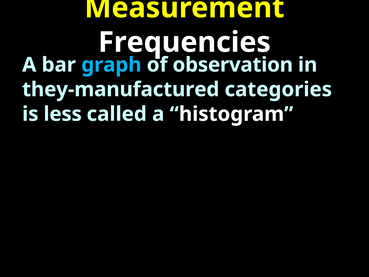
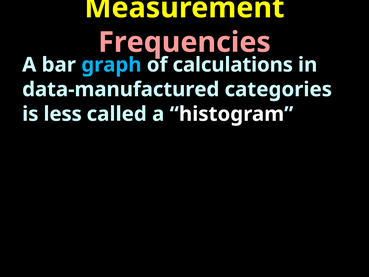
Frequencies colour: white -> pink (184, 42)
observation: observation -> calculations (233, 65)
they-manufactured: they-manufactured -> data-manufactured (121, 89)
